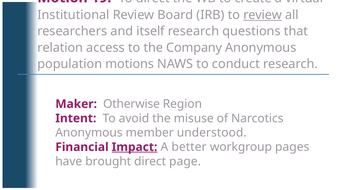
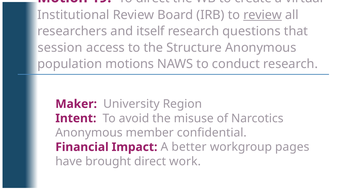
relation: relation -> session (60, 48)
Company: Company -> Structure (194, 48)
Otherwise: Otherwise -> University (131, 104)
understood: understood -> confidential (212, 133)
Impact underline: present -> none (135, 147)
page: page -> work (185, 161)
